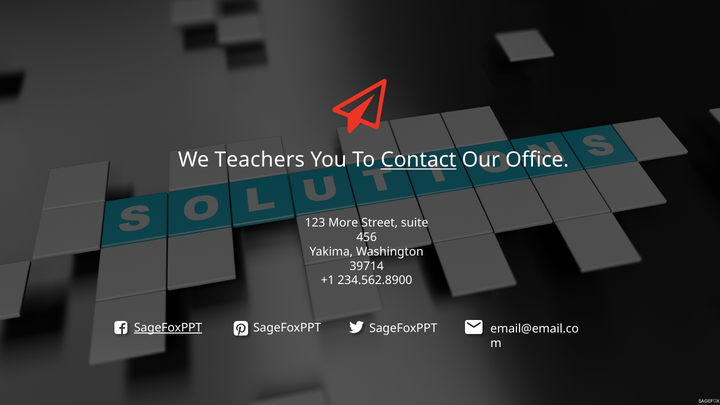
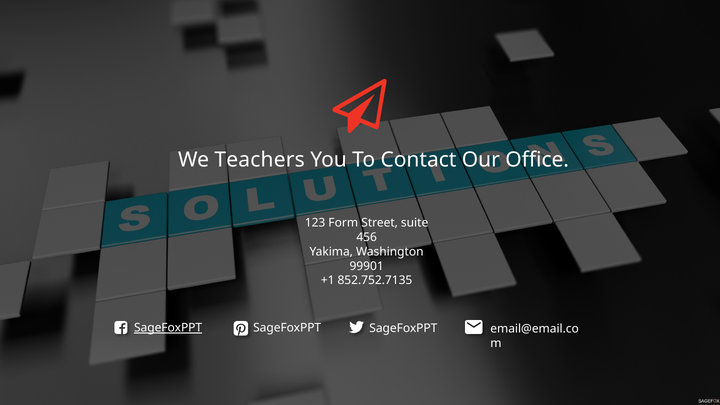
Contact underline: present -> none (418, 160)
More: More -> Form (343, 223)
39714: 39714 -> 99901 (367, 266)
234.562.8900: 234.562.8900 -> 852.752.7135 (375, 281)
